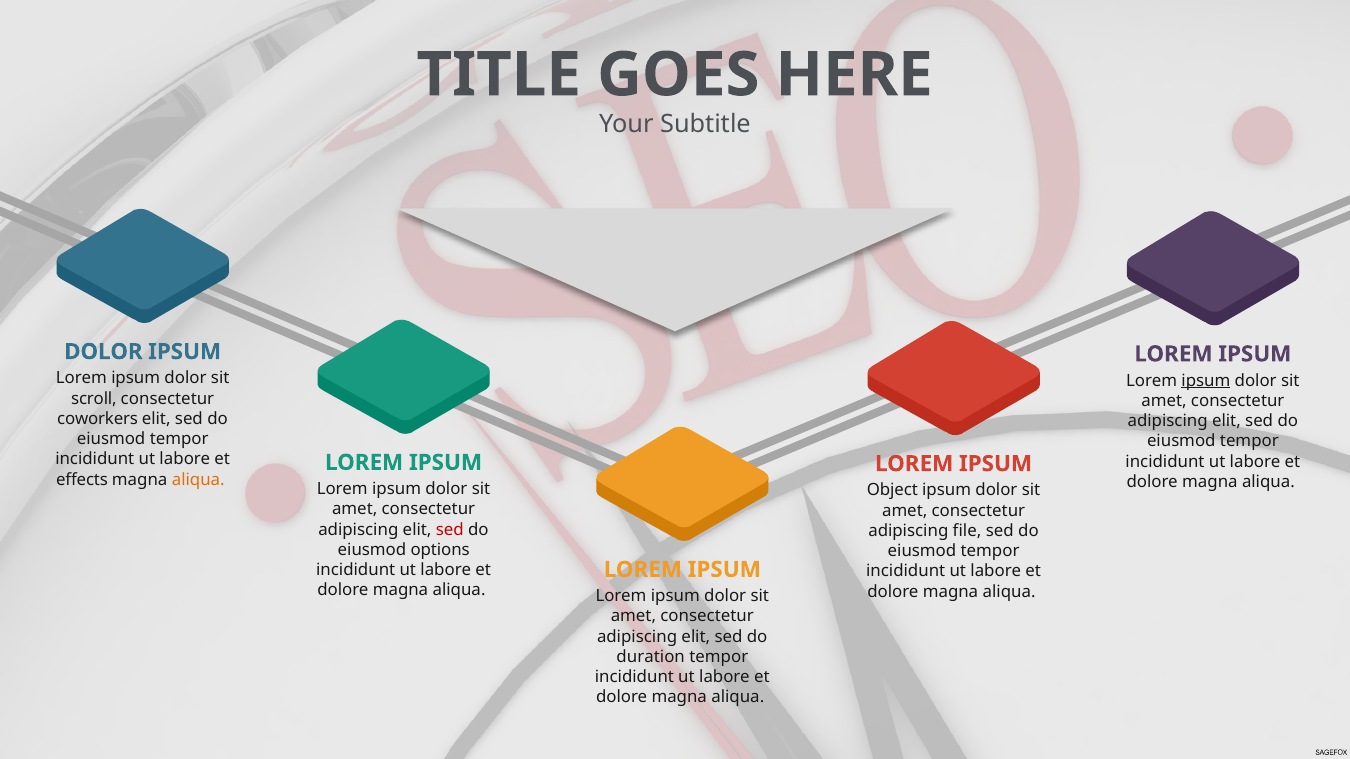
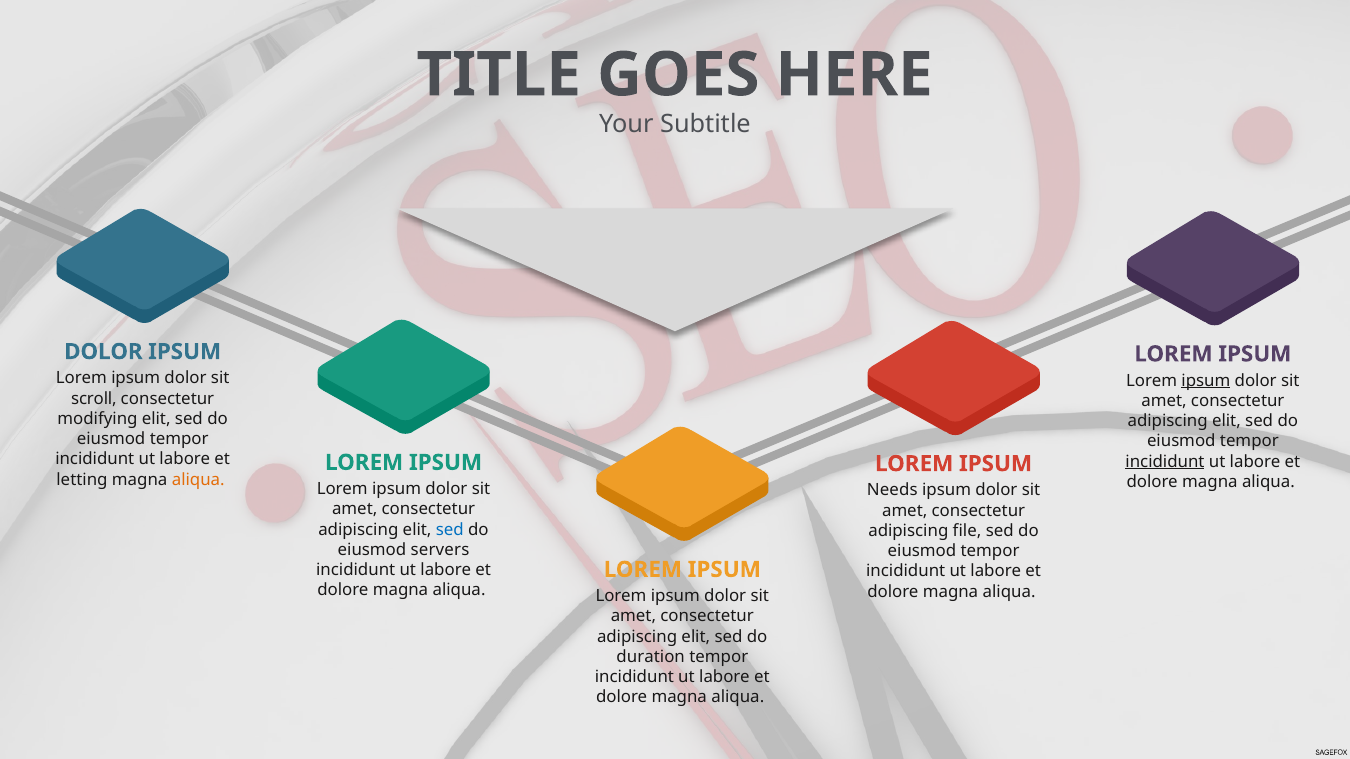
coworkers: coworkers -> modifying (97, 419)
incididunt underline: none -> present (1165, 462)
effects: effects -> letting (82, 480)
Object: Object -> Needs (892, 491)
sed colour: red -> blue (450, 530)
options: options -> servers (440, 550)
